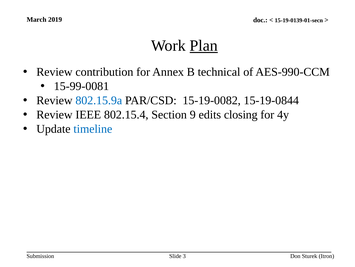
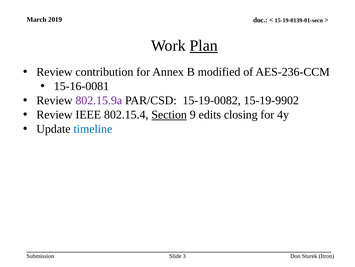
technical: technical -> modified (219, 72)
AES-990-CCM: AES-990-CCM -> AES-236-CCM (293, 72)
15-99-0081: 15-99-0081 -> 15-16-0081 (81, 86)
802.15.9a colour: blue -> purple (99, 100)
15-19-0844: 15-19-0844 -> 15-19-9902 (271, 100)
Section underline: none -> present (169, 114)
